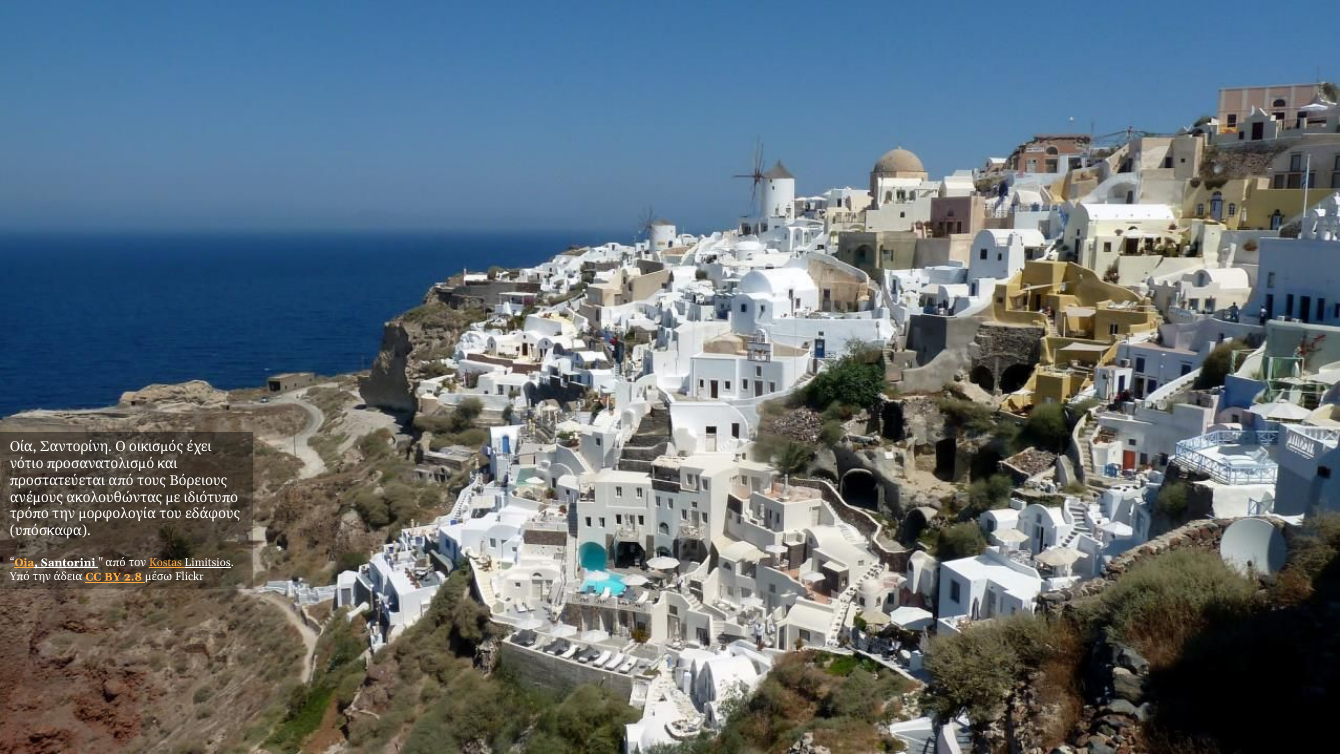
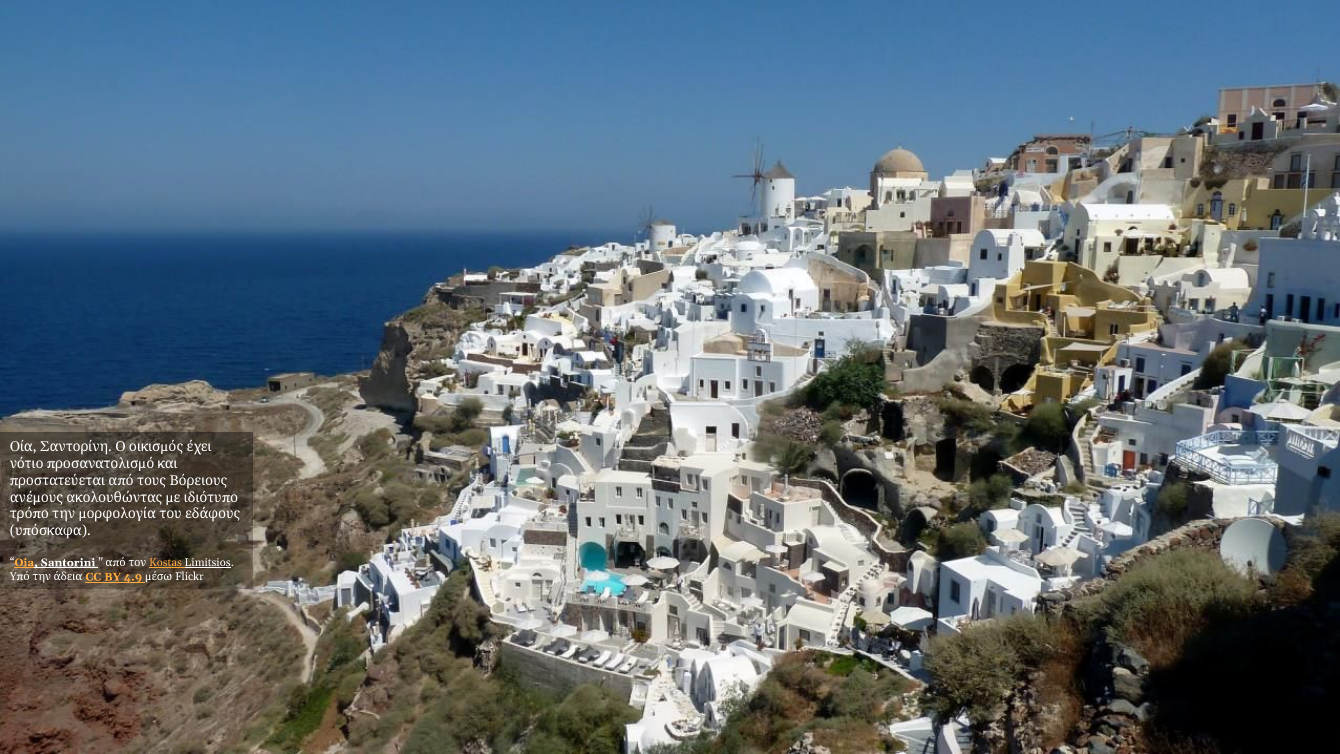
2.8: 2.8 -> 4.9 (133, 577)
